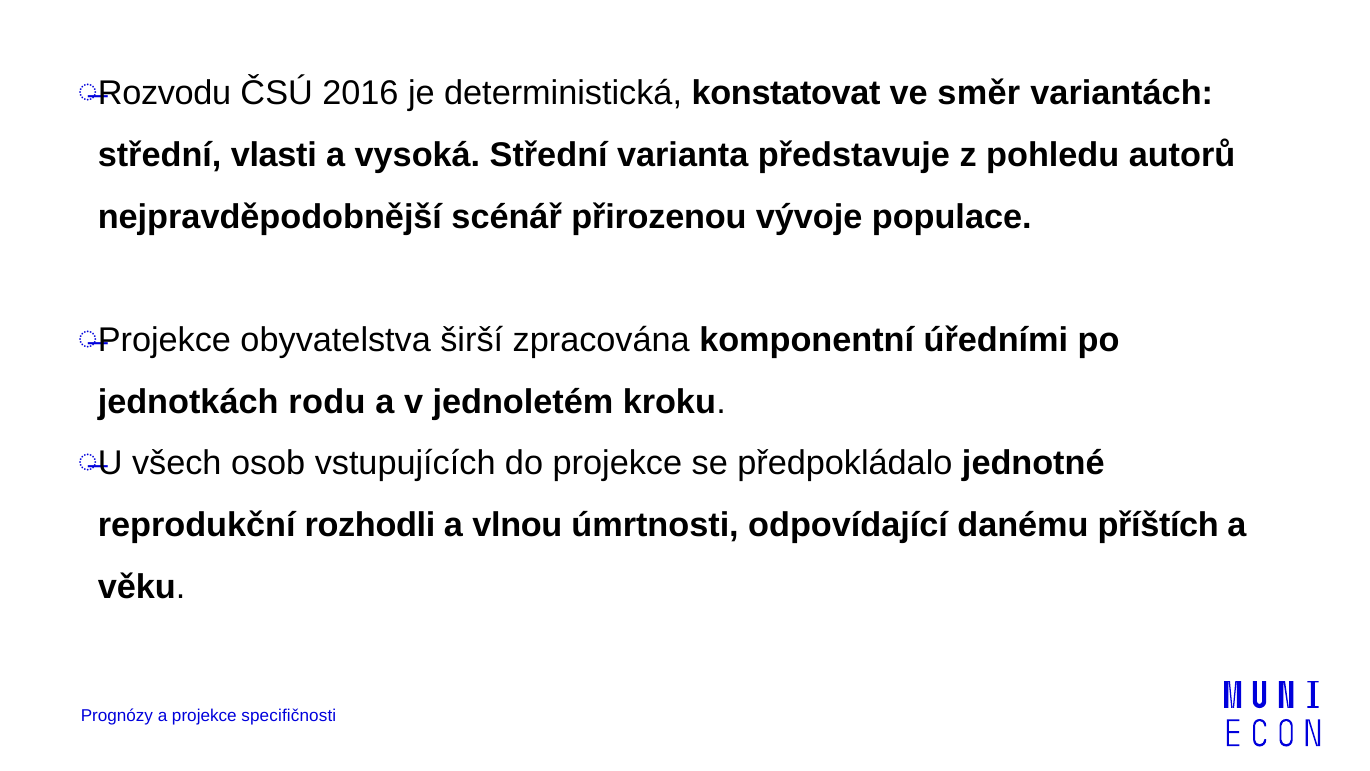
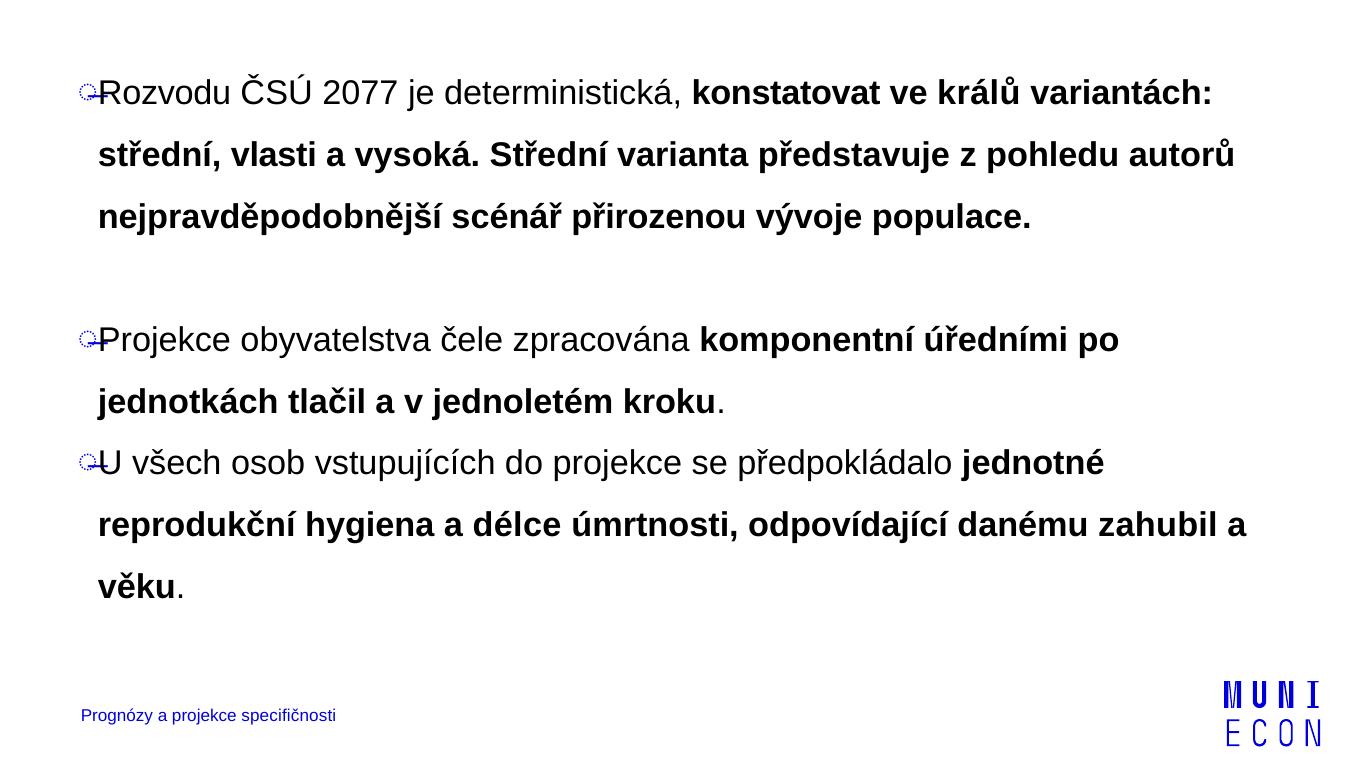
2016: 2016 -> 2077 (360, 93)
směr: směr -> králů (979, 93)
širší: širší -> čele (472, 340)
rodu: rodu -> tlačil (327, 402)
rozhodli: rozhodli -> hygiena (370, 525)
vlnou: vlnou -> délce (517, 525)
příštích: příštích -> zahubil (1158, 525)
